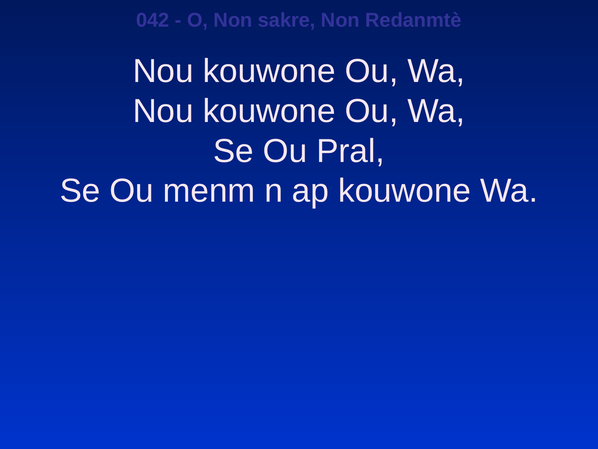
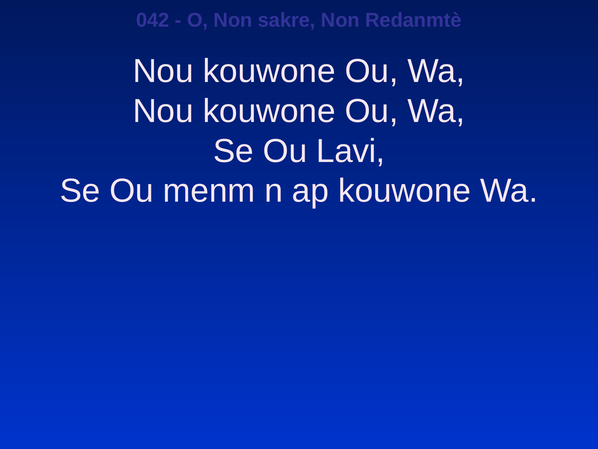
Pral: Pral -> Lavi (351, 151)
